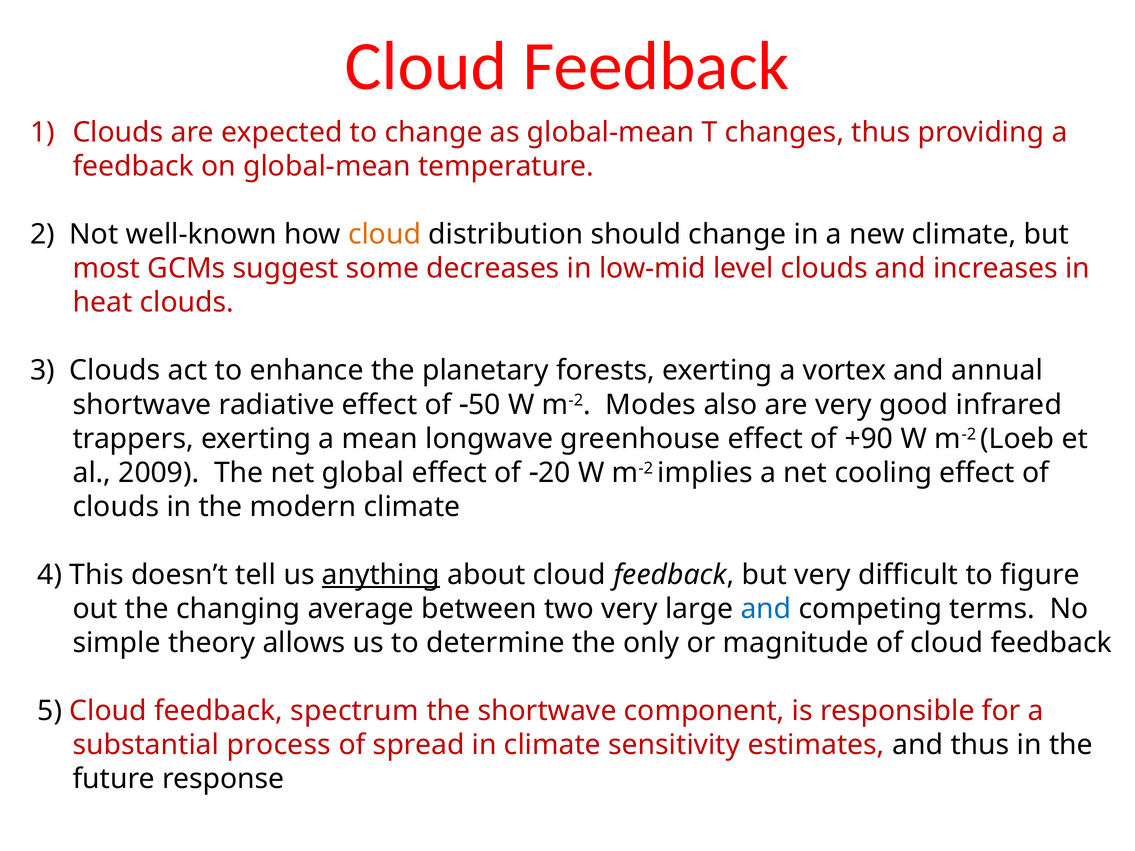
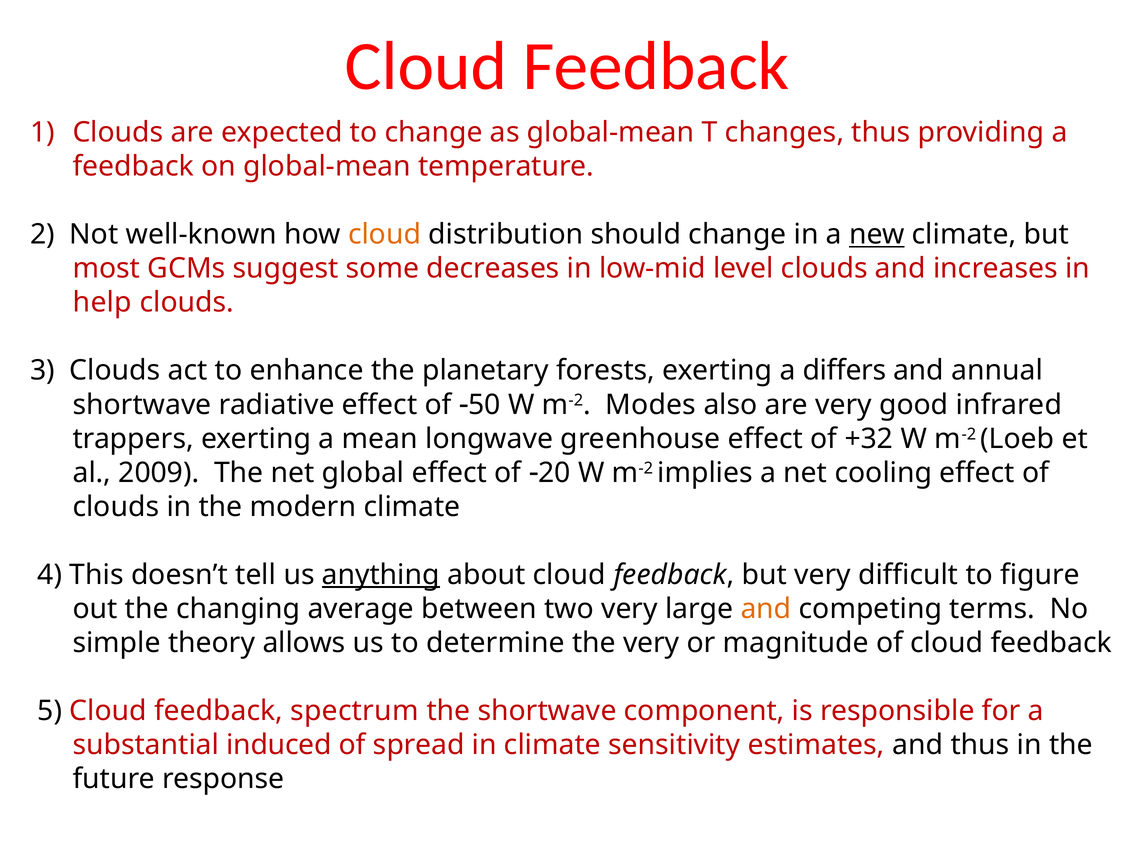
new underline: none -> present (877, 235)
heat: heat -> help (102, 303)
vortex: vortex -> differs (844, 371)
+90: +90 -> +32 (869, 439)
and colour: blue -> orange (766, 609)
the only: only -> very (651, 643)
process: process -> induced (279, 745)
